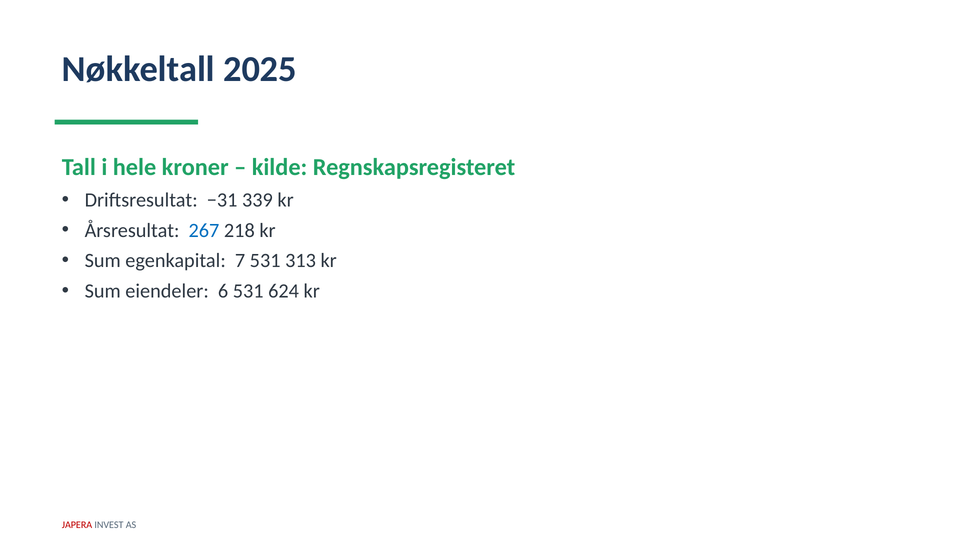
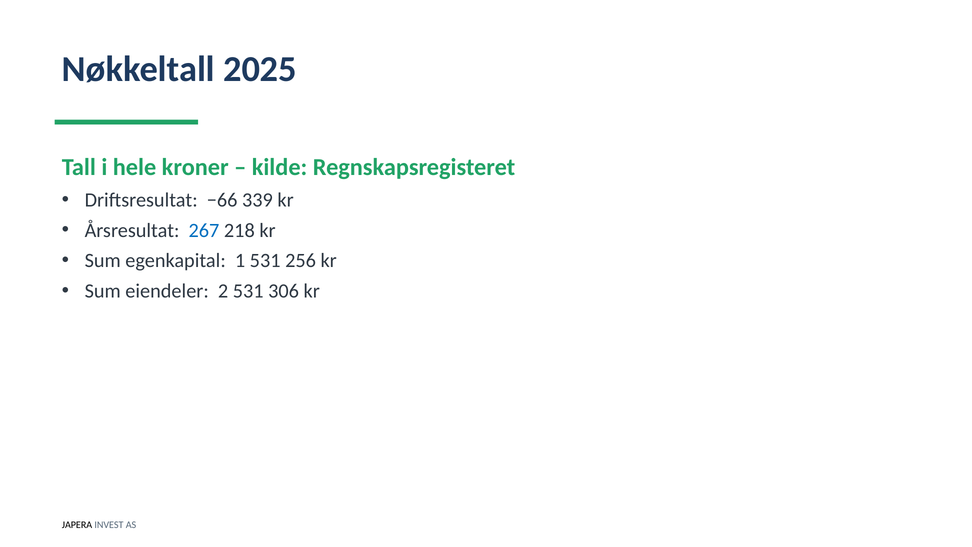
−31: −31 -> −66 (222, 200)
7: 7 -> 1 (240, 261)
313: 313 -> 256 (301, 261)
6: 6 -> 2 (223, 291)
624: 624 -> 306 (284, 291)
JAPERA colour: red -> black (77, 525)
